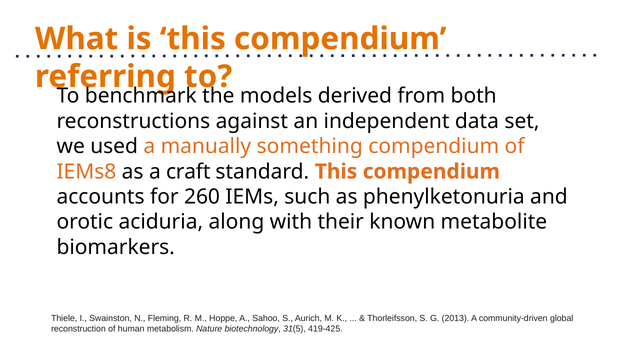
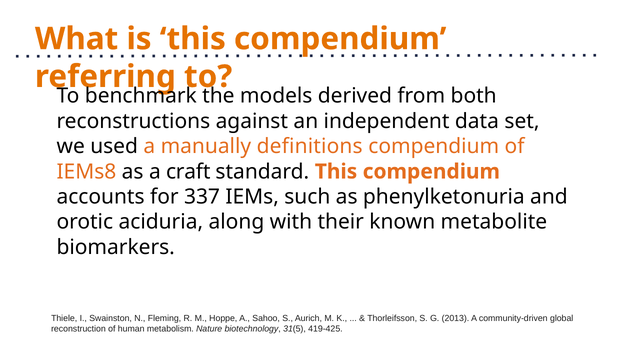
something: something -> definitions (310, 146)
260: 260 -> 337 (202, 197)
